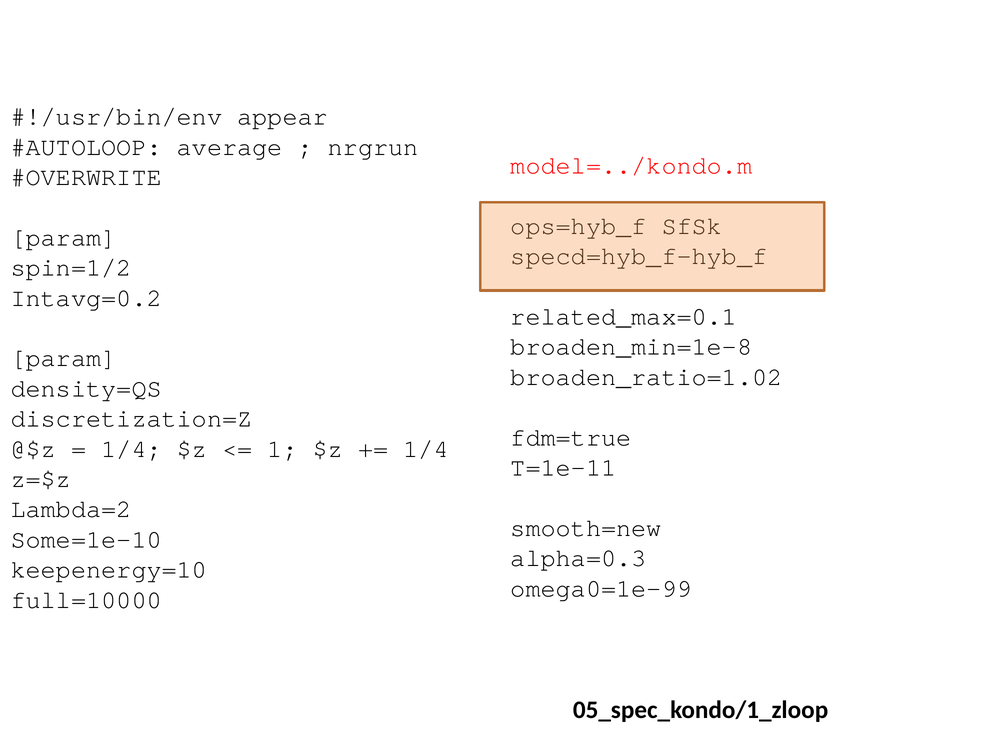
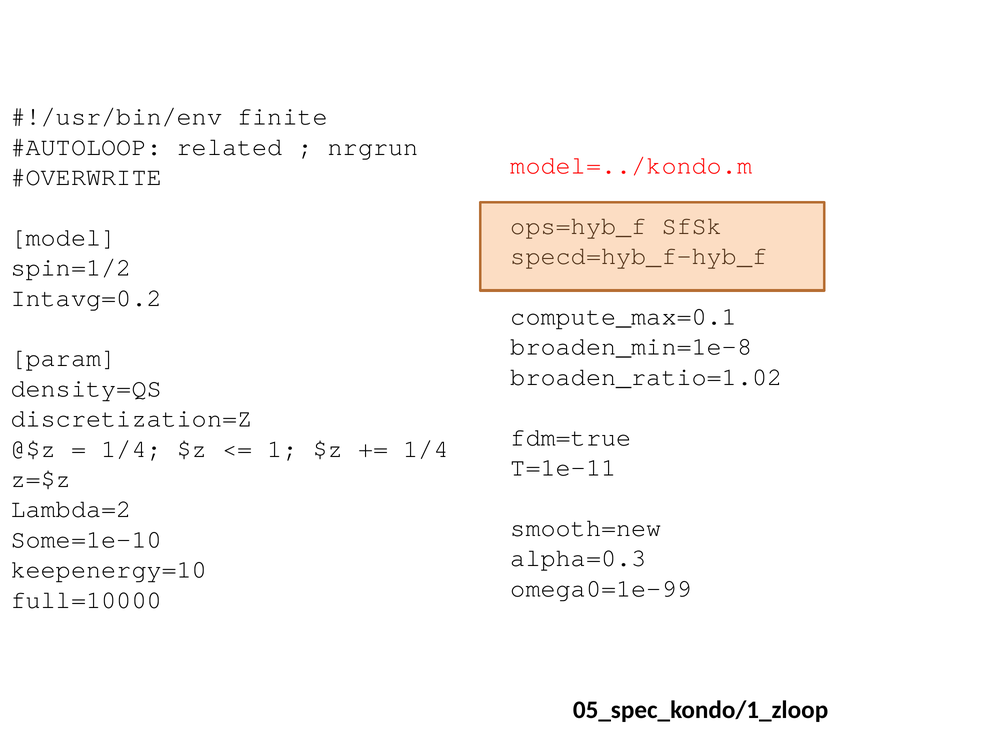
appear: appear -> finite (283, 117)
average: average -> related (230, 147)
param: param -> model (64, 237)
related_max=0.1: related_max=0.1 -> compute_max=0.1 (624, 317)
